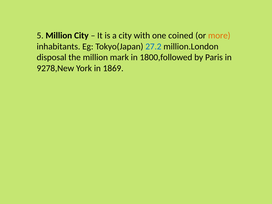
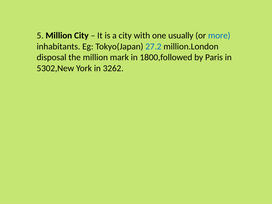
coined: coined -> usually (181, 36)
more colour: orange -> blue (219, 36)
9278,New: 9278,New -> 5302,New (55, 68)
1869: 1869 -> 3262 (113, 68)
